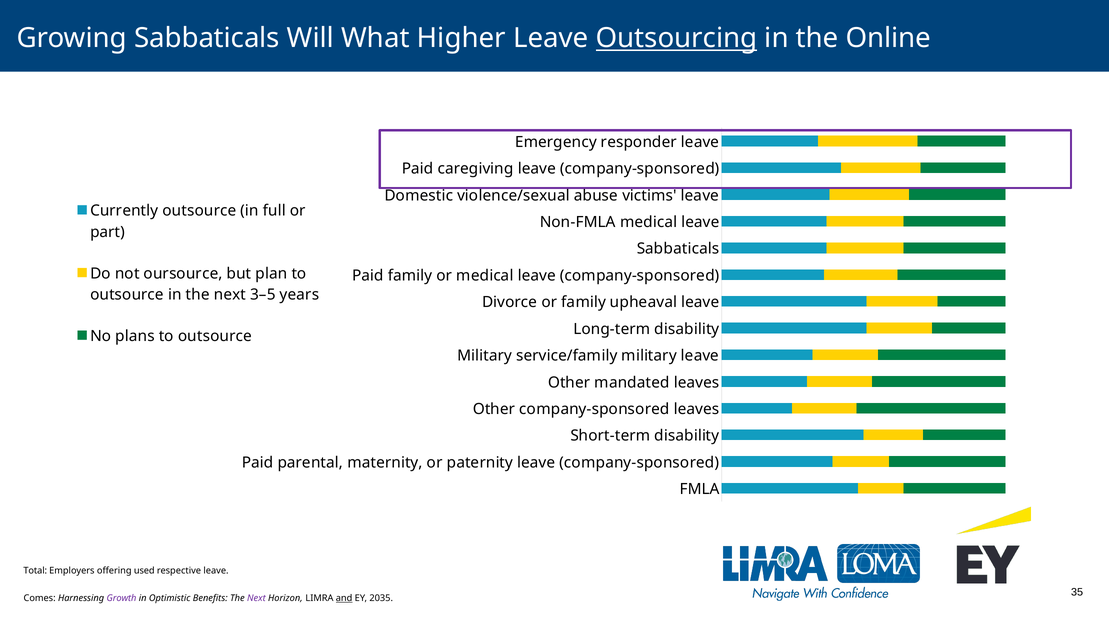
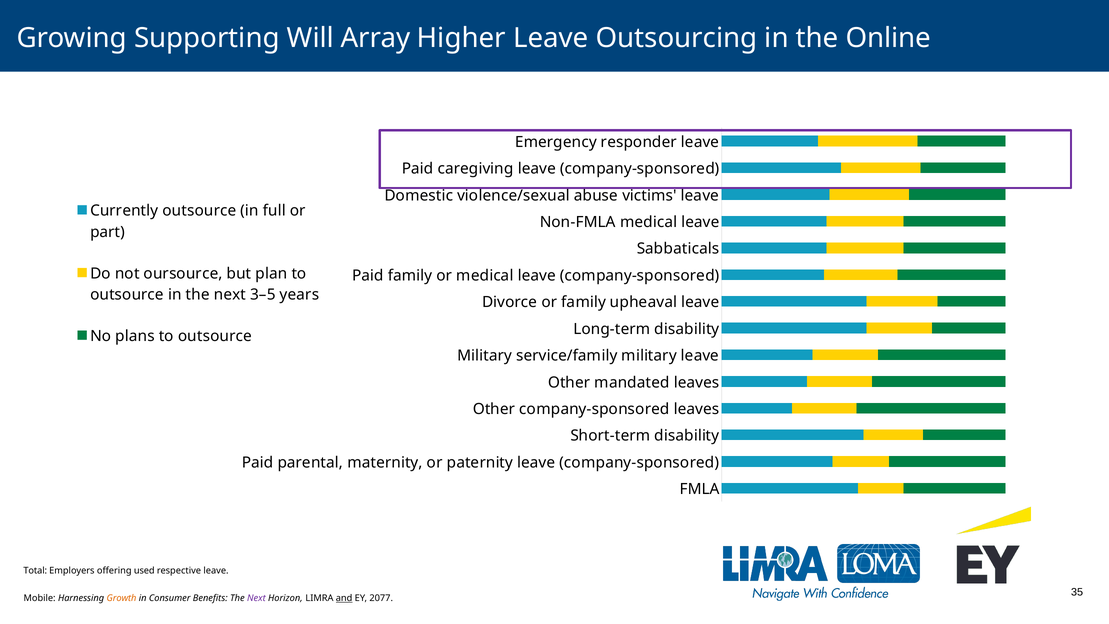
Growing Sabbaticals: Sabbaticals -> Supporting (207, 38)
What: What -> Array (376, 38)
Outsourcing underline: present -> none (677, 38)
Comes: Comes -> Mobile (40, 598)
Growth colour: purple -> orange (122, 598)
Optimistic: Optimistic -> Consumer (170, 598)
2035: 2035 -> 2077 (381, 598)
